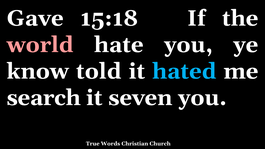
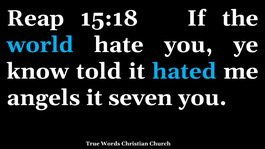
Gave: Gave -> Reap (35, 18)
world colour: pink -> light blue (40, 45)
search: search -> angels (43, 98)
